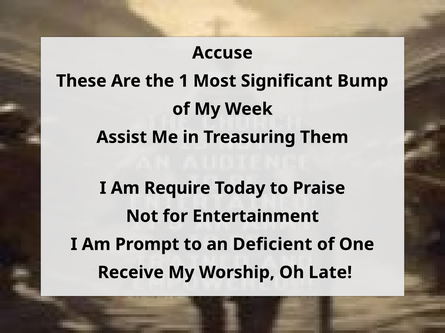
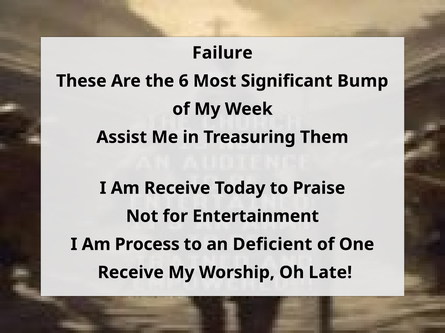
Accuse: Accuse -> Failure (222, 53)
1: 1 -> 6 (184, 81)
Am Require: Require -> Receive (177, 189)
Prompt: Prompt -> Process (147, 245)
